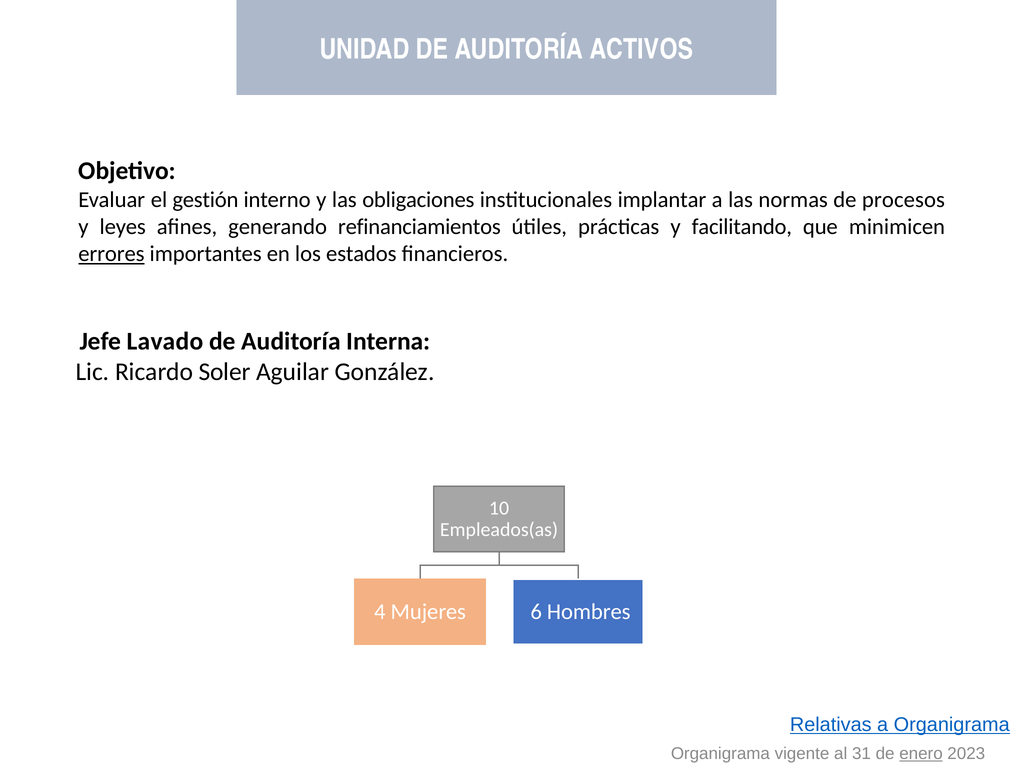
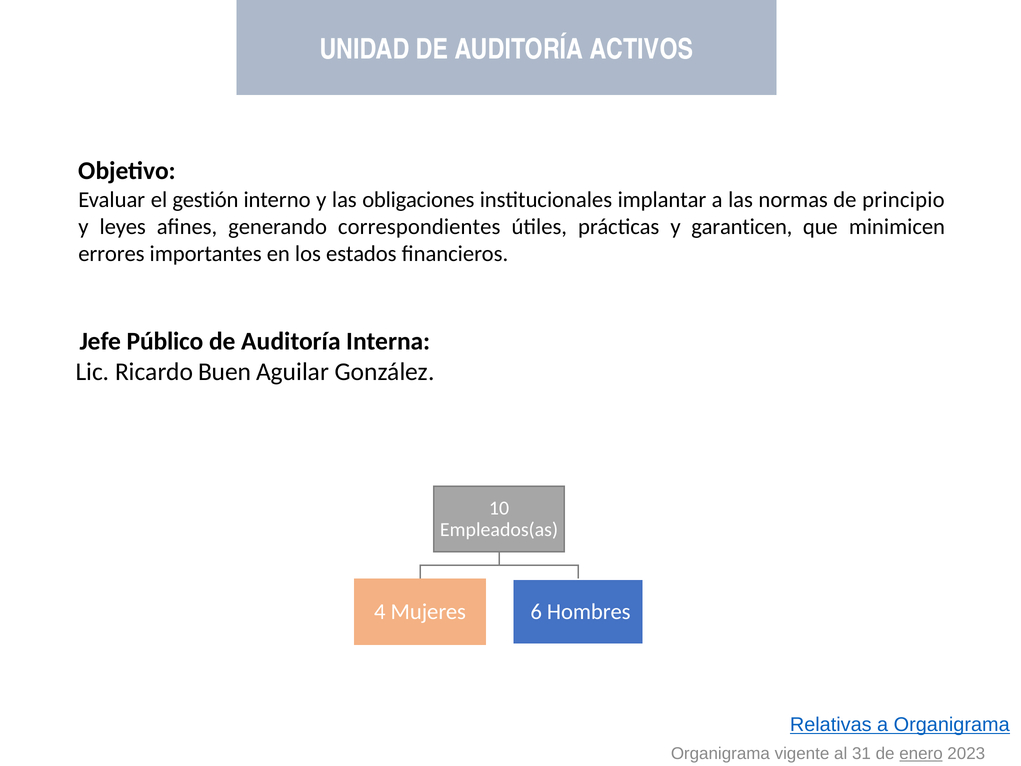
procesos: procesos -> principio (903, 199)
refinanciamientos: refinanciamientos -> correspondientes (419, 227)
facilitando: facilitando -> garanticen (742, 227)
errores underline: present -> none (111, 254)
Lavado: Lavado -> Público (165, 341)
Soler: Soler -> Buen (225, 372)
